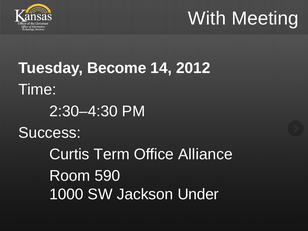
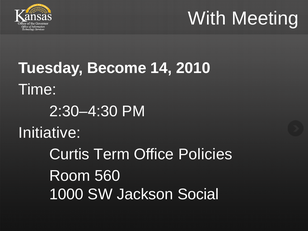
2012: 2012 -> 2010 (193, 68)
Success: Success -> Initiative (50, 133)
Alliance: Alliance -> Policies (205, 154)
590: 590 -> 560 (107, 176)
Under: Under -> Social (198, 194)
